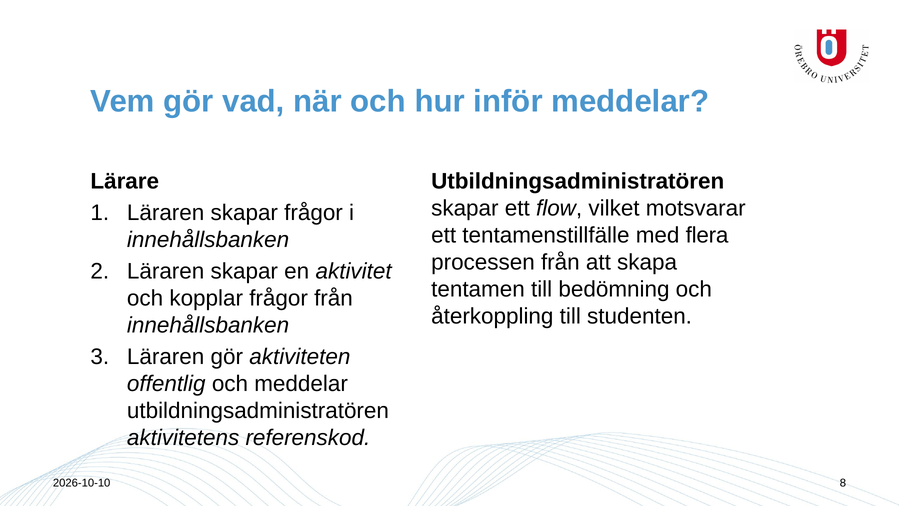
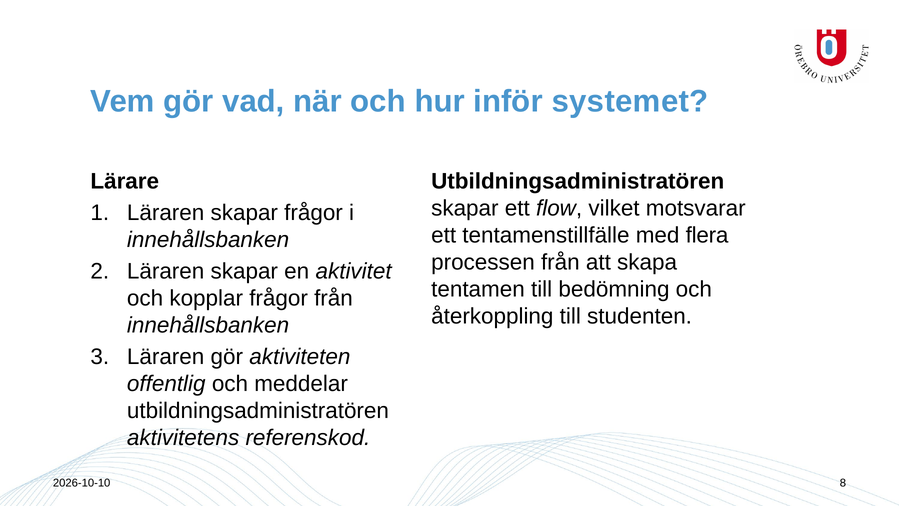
inför meddelar: meddelar -> systemet (630, 102)
